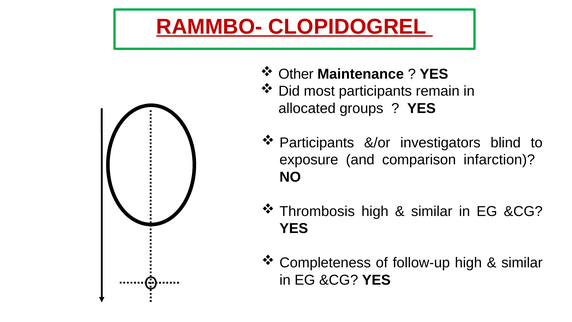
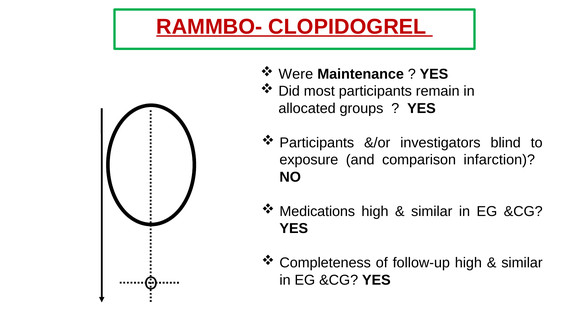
Other: Other -> Were (296, 74)
Thrombosis: Thrombosis -> Medications (317, 211)
